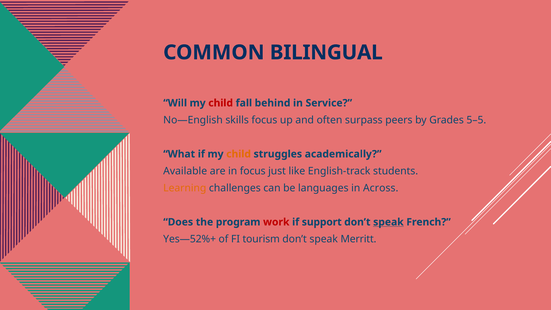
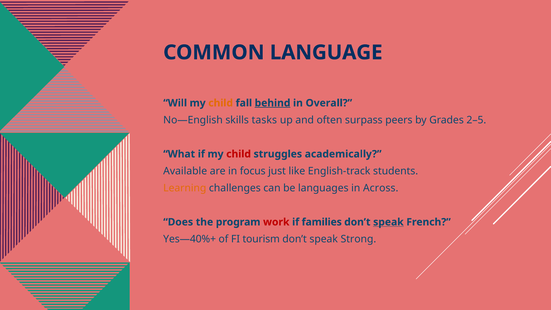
BILINGUAL: BILINGUAL -> LANGUAGE (326, 52)
child colour: red -> orange (221, 103)
behind underline: none -> present (273, 103)
Service: Service -> Overall (329, 103)
skills focus: focus -> tasks (264, 120)
5–5: 5–5 -> 2–5 (476, 120)
child colour: orange -> red (239, 154)
support: support -> families (322, 222)
Yes—52%+: Yes—52%+ -> Yes—40%+ (190, 239)
Merritt: Merritt -> Strong (358, 239)
